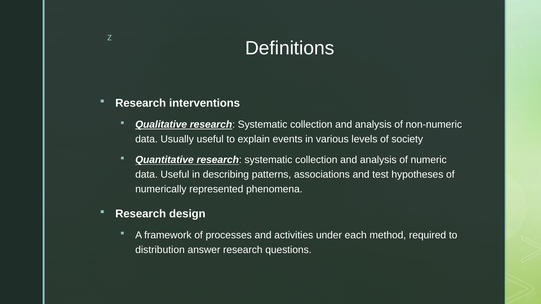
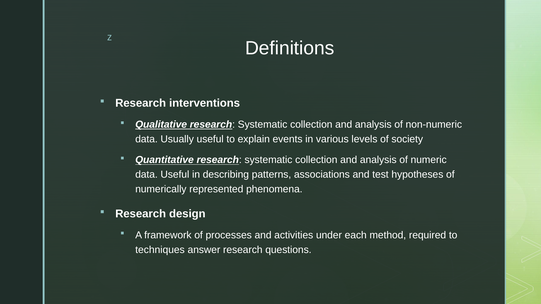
distribution: distribution -> techniques (160, 250)
